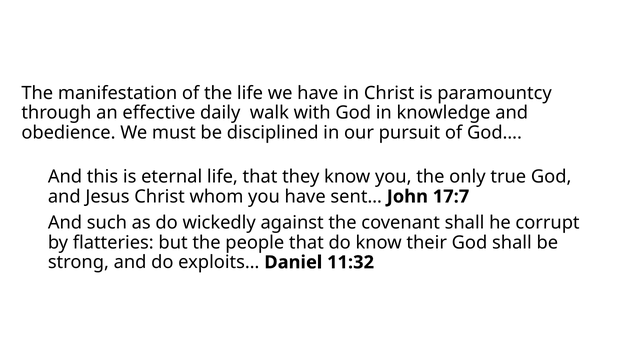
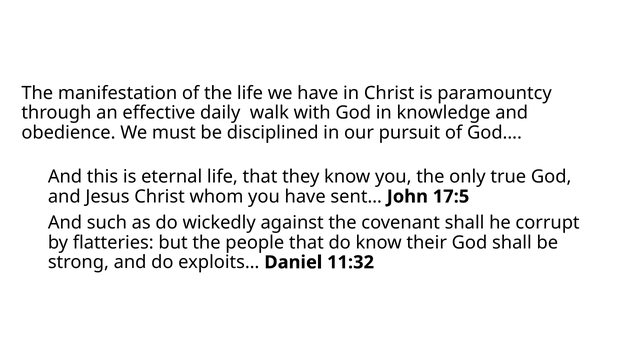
17:7: 17:7 -> 17:5 (451, 197)
